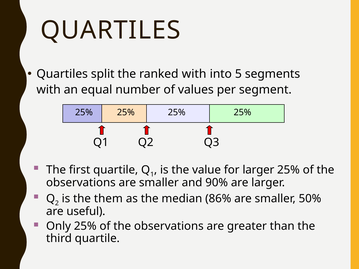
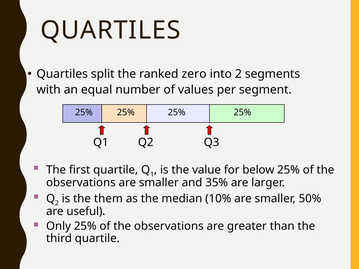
ranked with: with -> zero (194, 74)
into 5: 5 -> 2 (238, 74)
for larger: larger -> below (258, 170)
90%: 90% -> 35% (217, 183)
86%: 86% -> 10% (218, 199)
